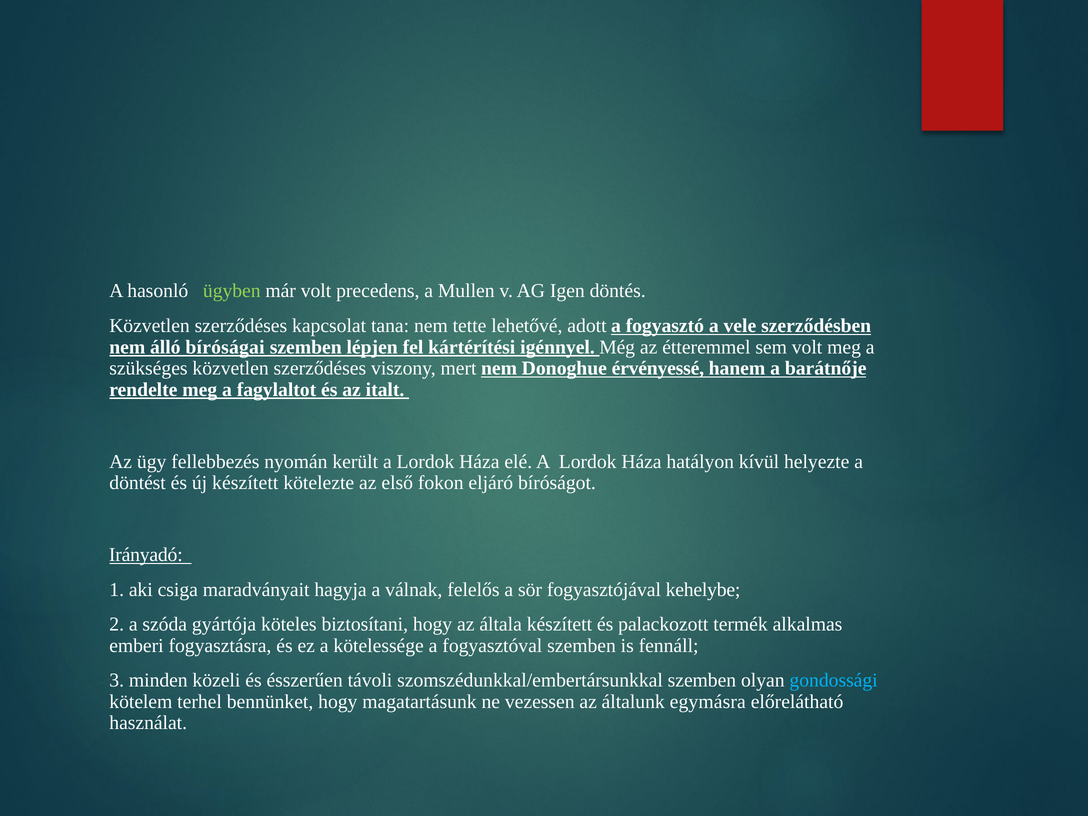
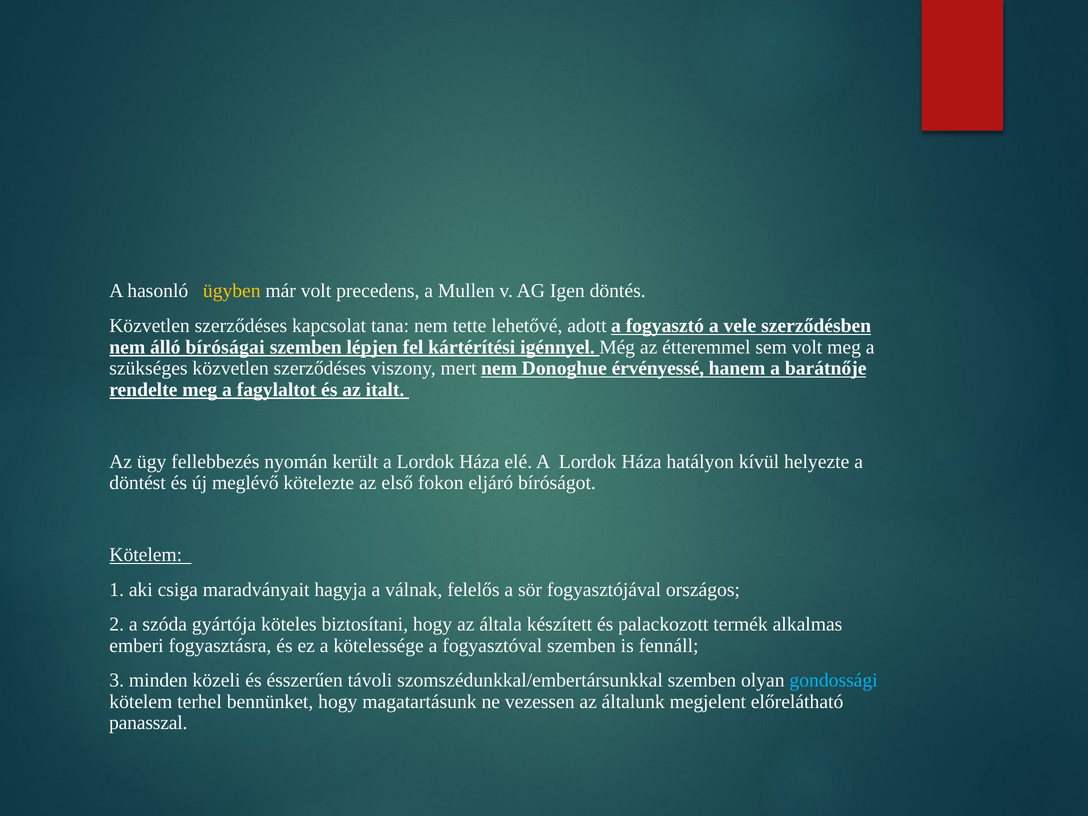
ügyben colour: light green -> yellow (232, 291)
új készített: készített -> meglévő (245, 483)
Irányadó: Irányadó -> Kötelem (146, 555)
kehelybe: kehelybe -> országos (703, 590)
egymásra: egymásra -> megjelent (708, 702)
használat: használat -> panasszal (148, 723)
